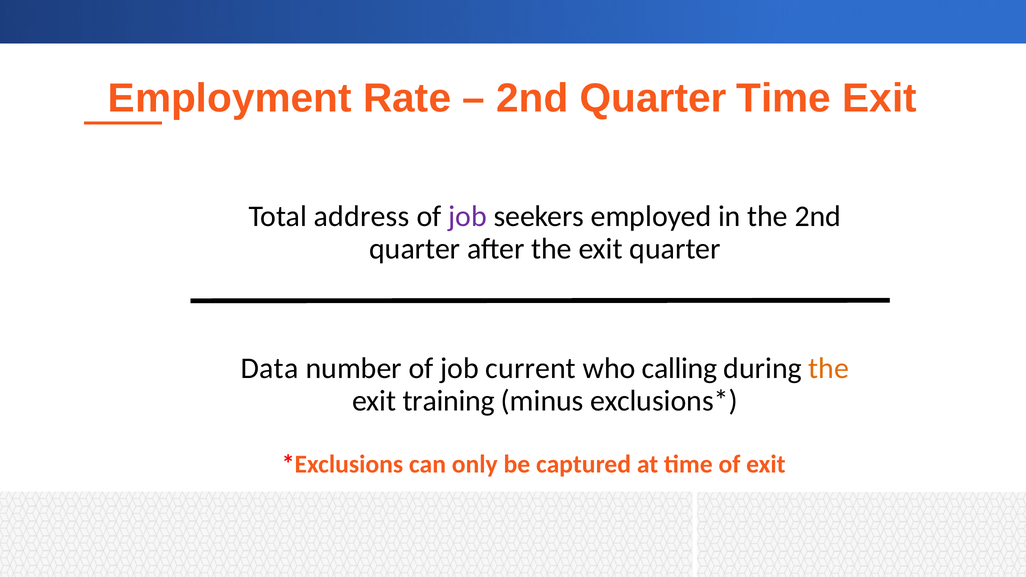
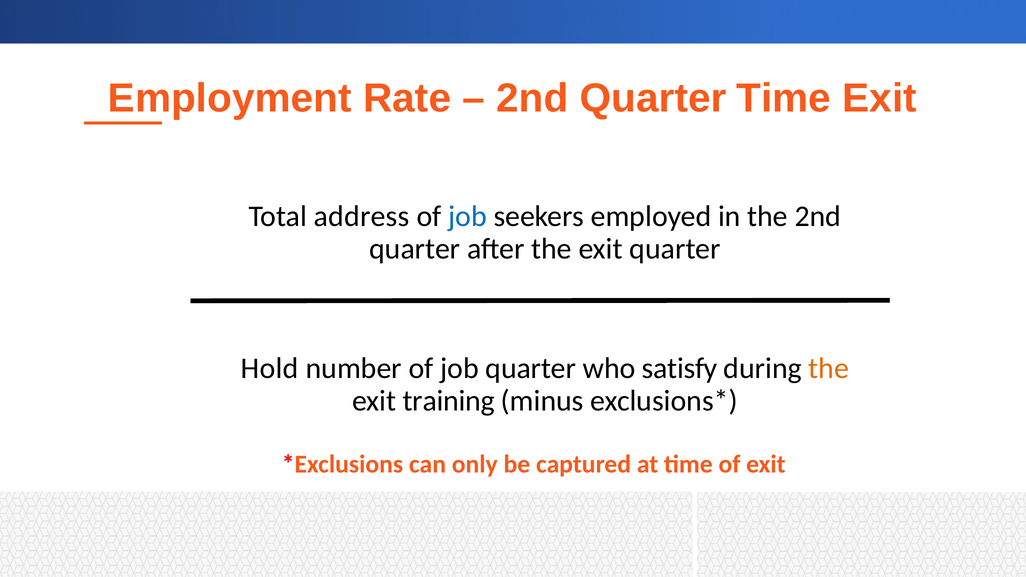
job colour: purple -> blue (468, 217)
Data: Data -> Hold (270, 369)
job current: current -> quarter (531, 369)
calling: calling -> satisfy (680, 369)
